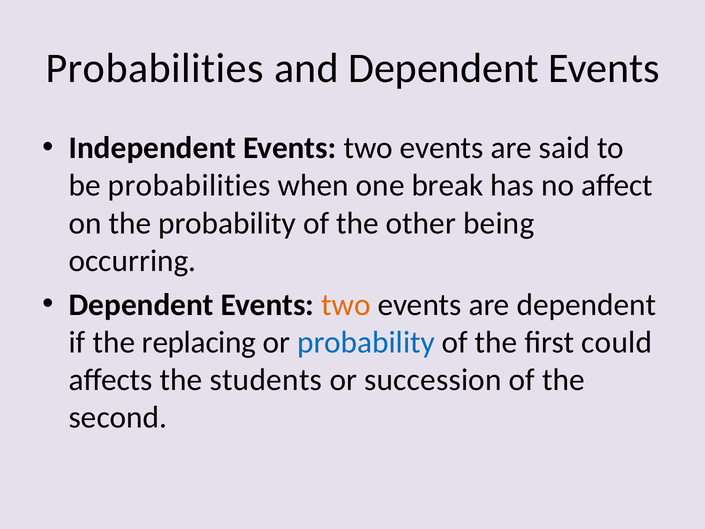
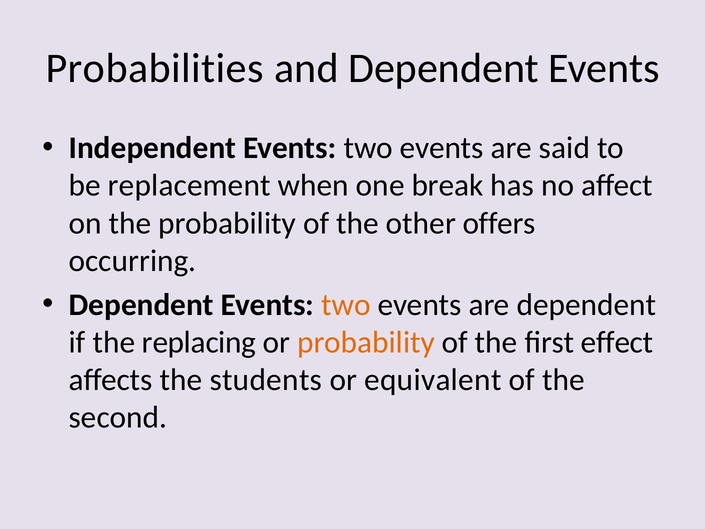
be probabilities: probabilities -> replacement (189, 186)
being: being -> offers (499, 223)
probability colour: blue -> orange (366, 342)
could: could -> effect (617, 342)
succession: succession -> equivalent (433, 380)
